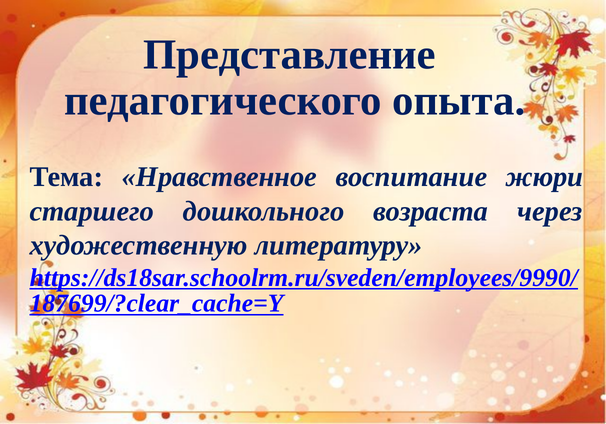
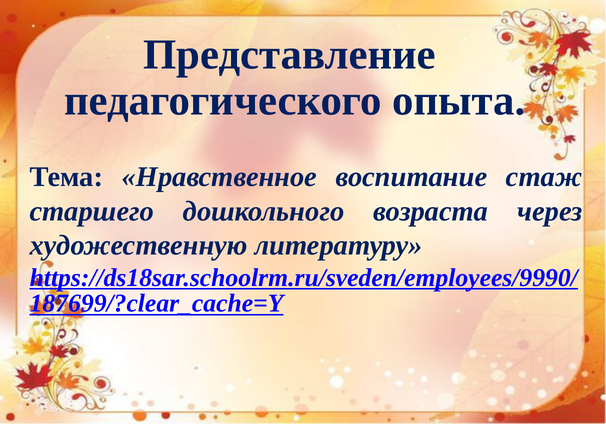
жюри: жюри -> стаж (544, 177)
